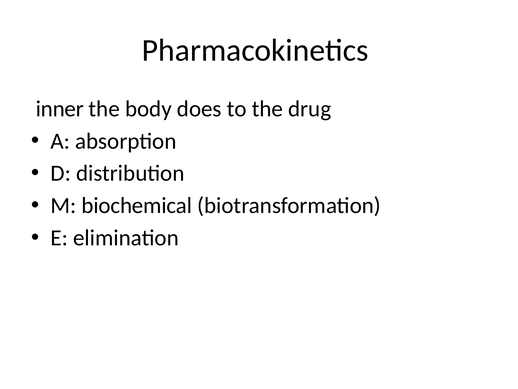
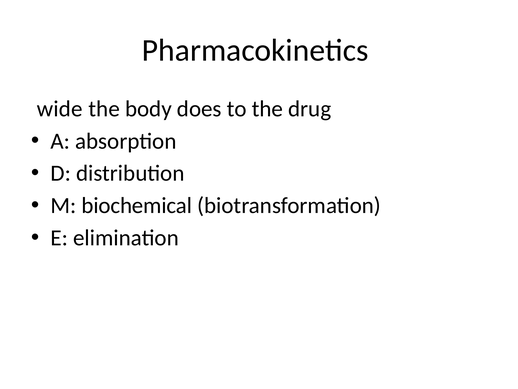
inner: inner -> wide (60, 109)
